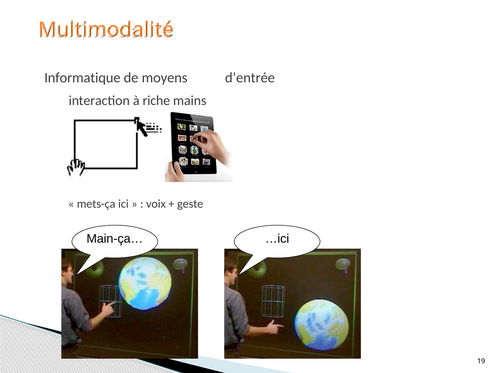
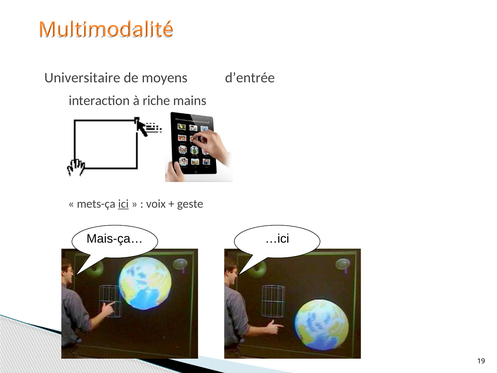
Informatique: Informatique -> Universitaire (82, 78)
ici underline: none -> present (123, 204)
Main-ça…: Main-ça… -> Mais-ça… (115, 239)
